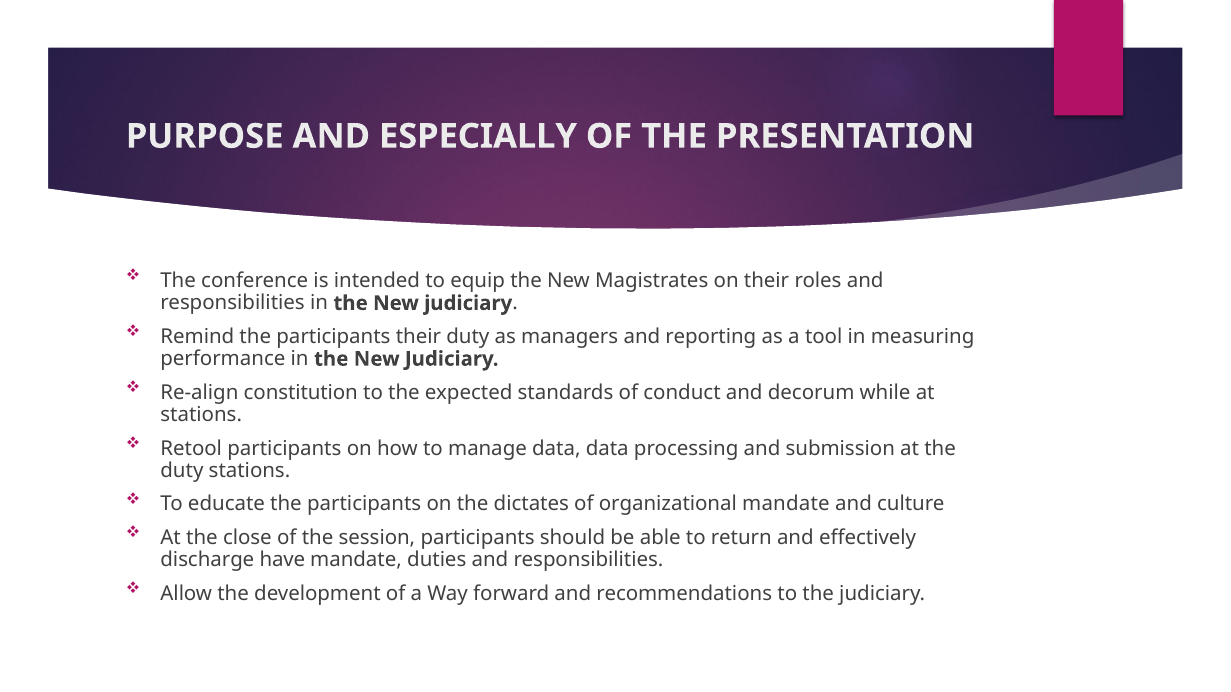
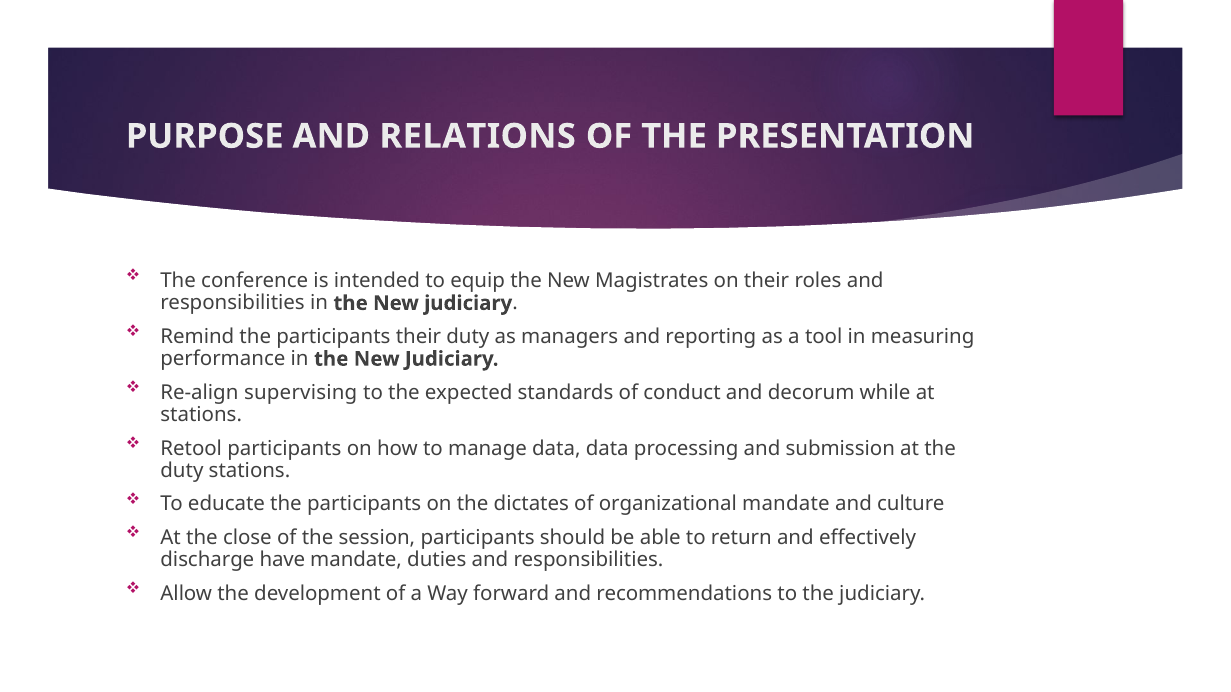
ESPECIALLY: ESPECIALLY -> RELATIONS (478, 136)
constitution: constitution -> supervising (301, 393)
